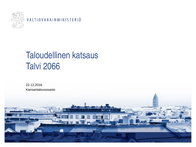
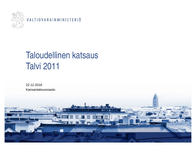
2066: 2066 -> 2011 (52, 66)
